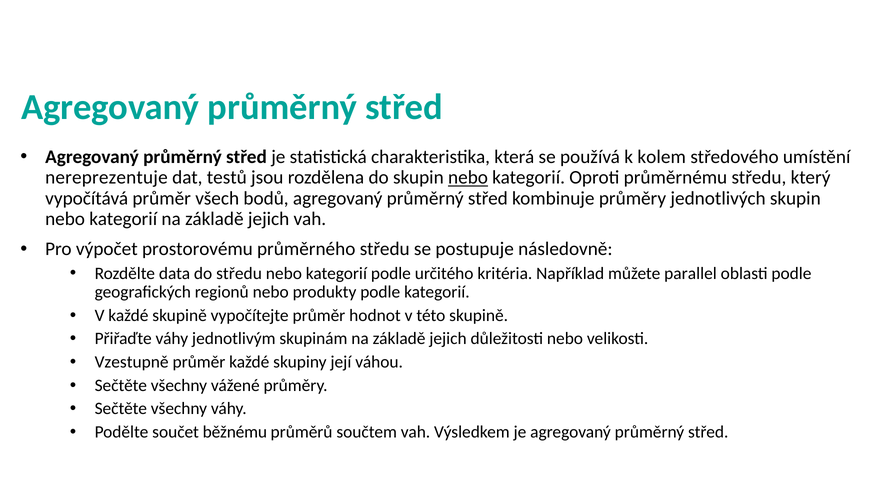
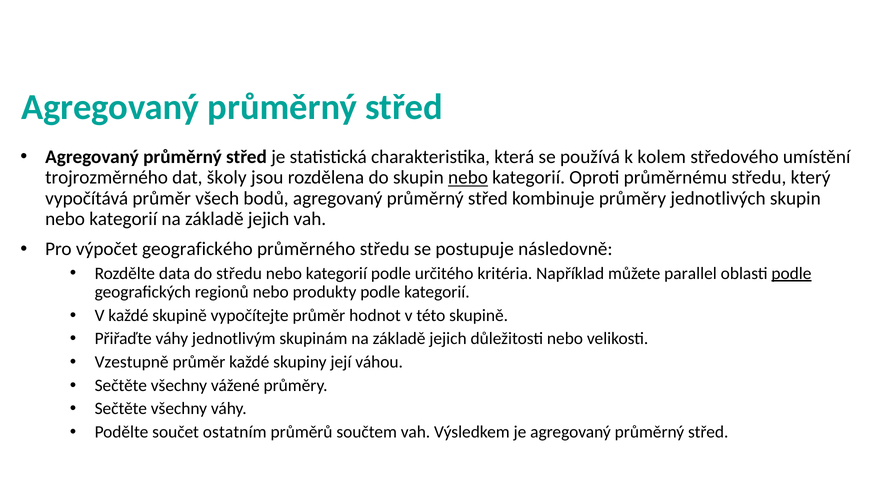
nereprezentuje: nereprezentuje -> trojrozměrného (107, 178)
testů: testů -> školy (227, 178)
prostorovému: prostorovému -> geografického (197, 249)
podle underline: none -> present (791, 274)
běžnému: běžnému -> ostatním (235, 432)
